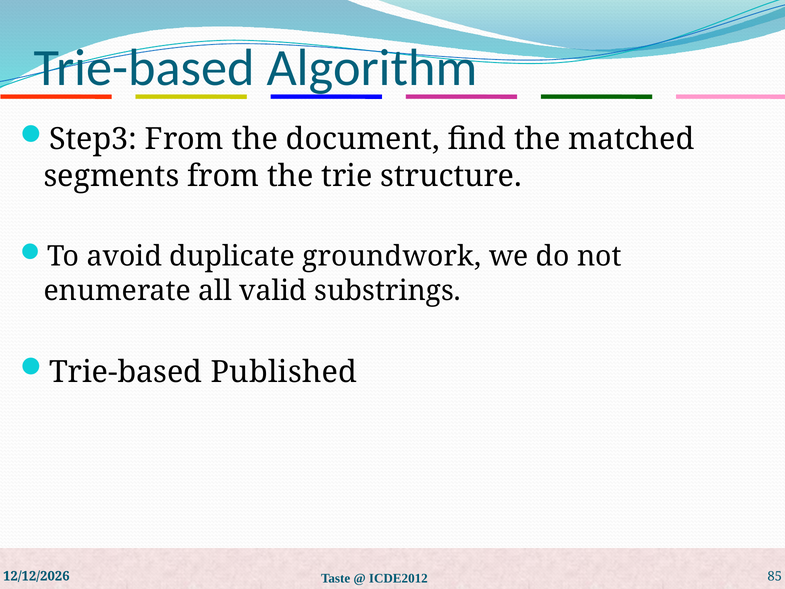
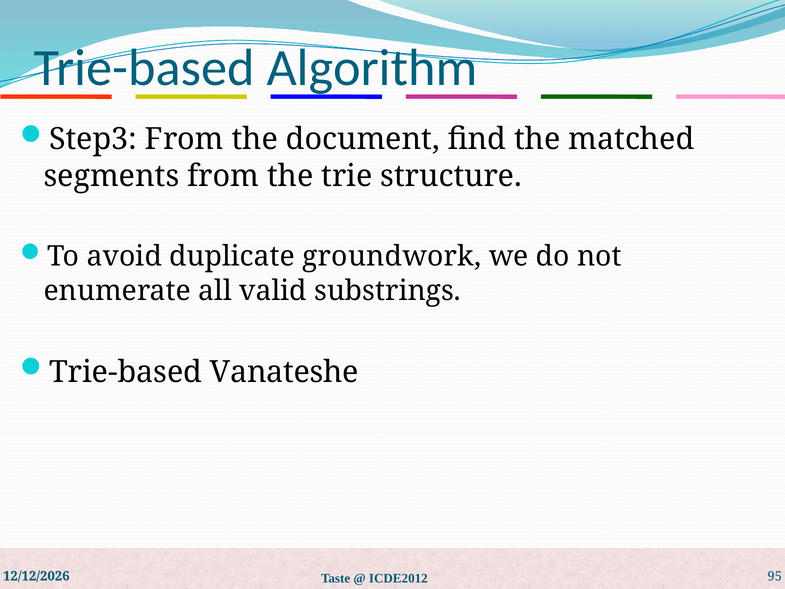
Published: Published -> Vanateshe (284, 372)
85: 85 -> 95 (775, 576)
